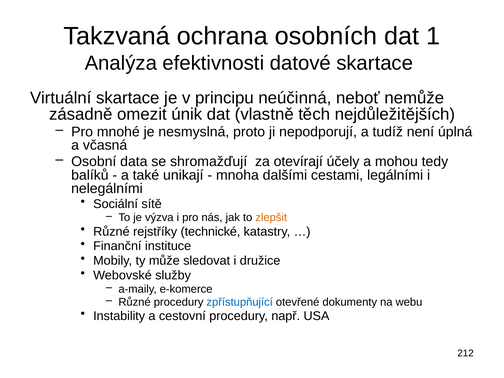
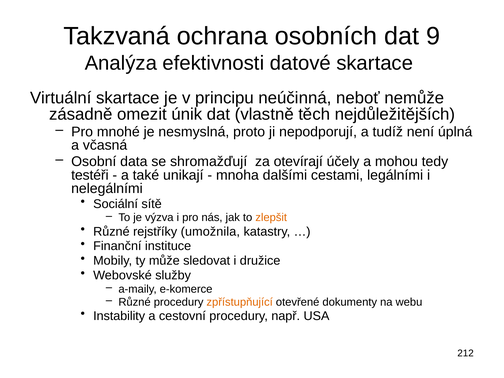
1: 1 -> 9 (433, 36)
balíků: balíků -> testéři (90, 175)
technické: technické -> umožnila (210, 232)
zpřístupňující colour: blue -> orange (240, 302)
